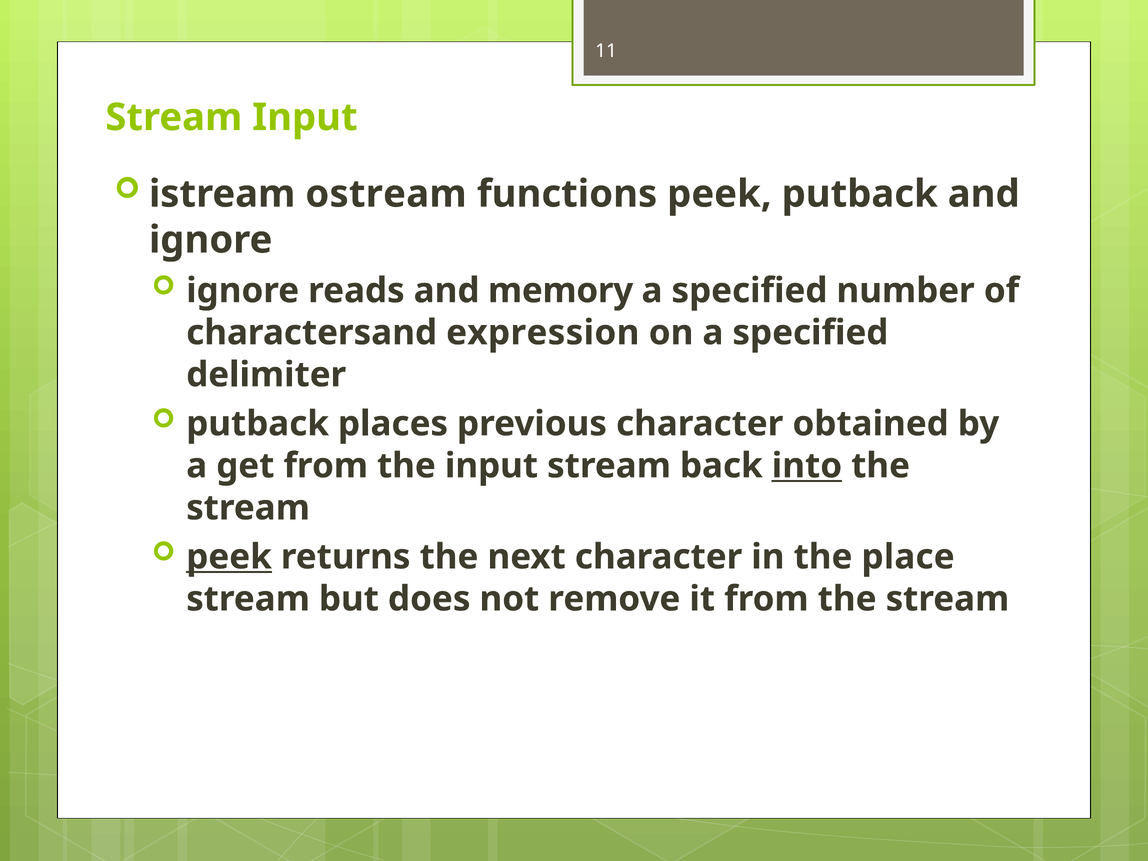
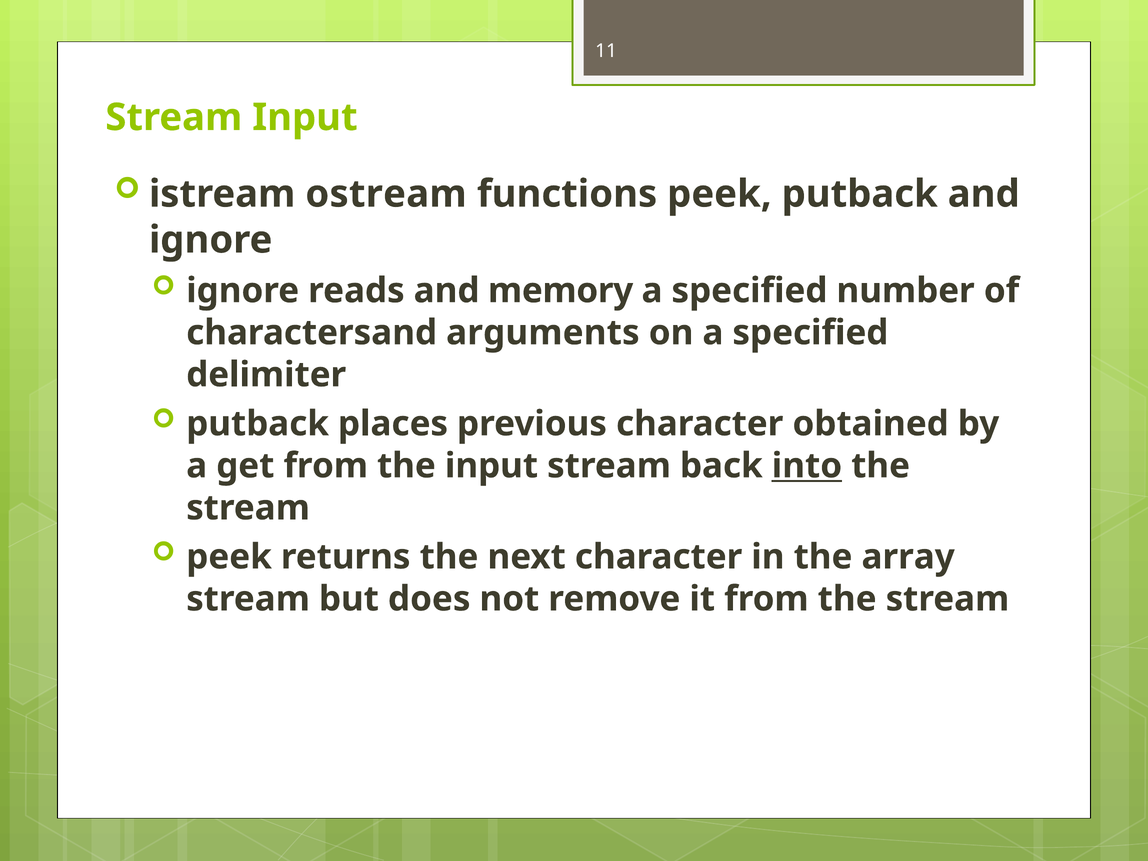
expression: expression -> arguments (543, 333)
peek underline: present -> none (229, 557)
place: place -> array (908, 557)
